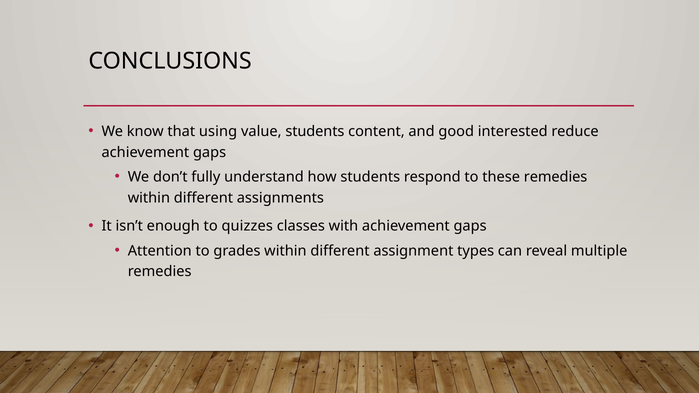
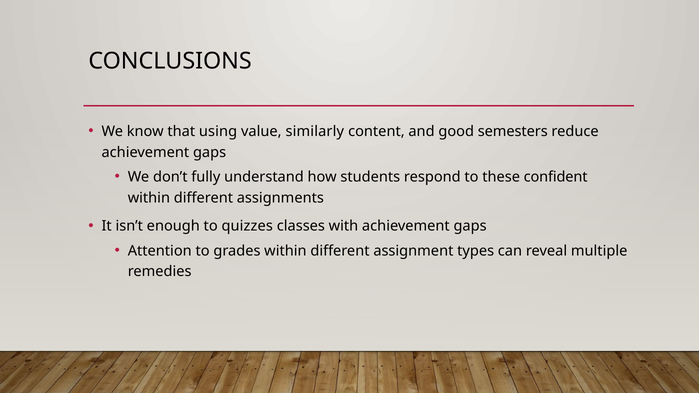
value students: students -> similarly (315, 131)
interested: interested -> semesters (513, 131)
these remedies: remedies -> confident (556, 177)
